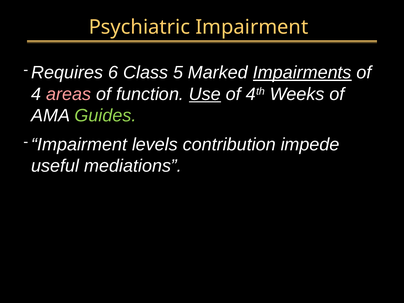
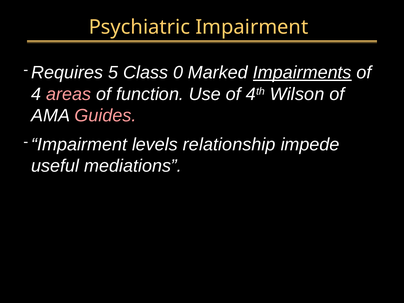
6: 6 -> 5 (113, 73)
5: 5 -> 0 (178, 73)
Use underline: present -> none (205, 94)
Weeks: Weeks -> Wilson (297, 94)
Guides colour: light green -> pink (105, 116)
contribution: contribution -> relationship (229, 144)
